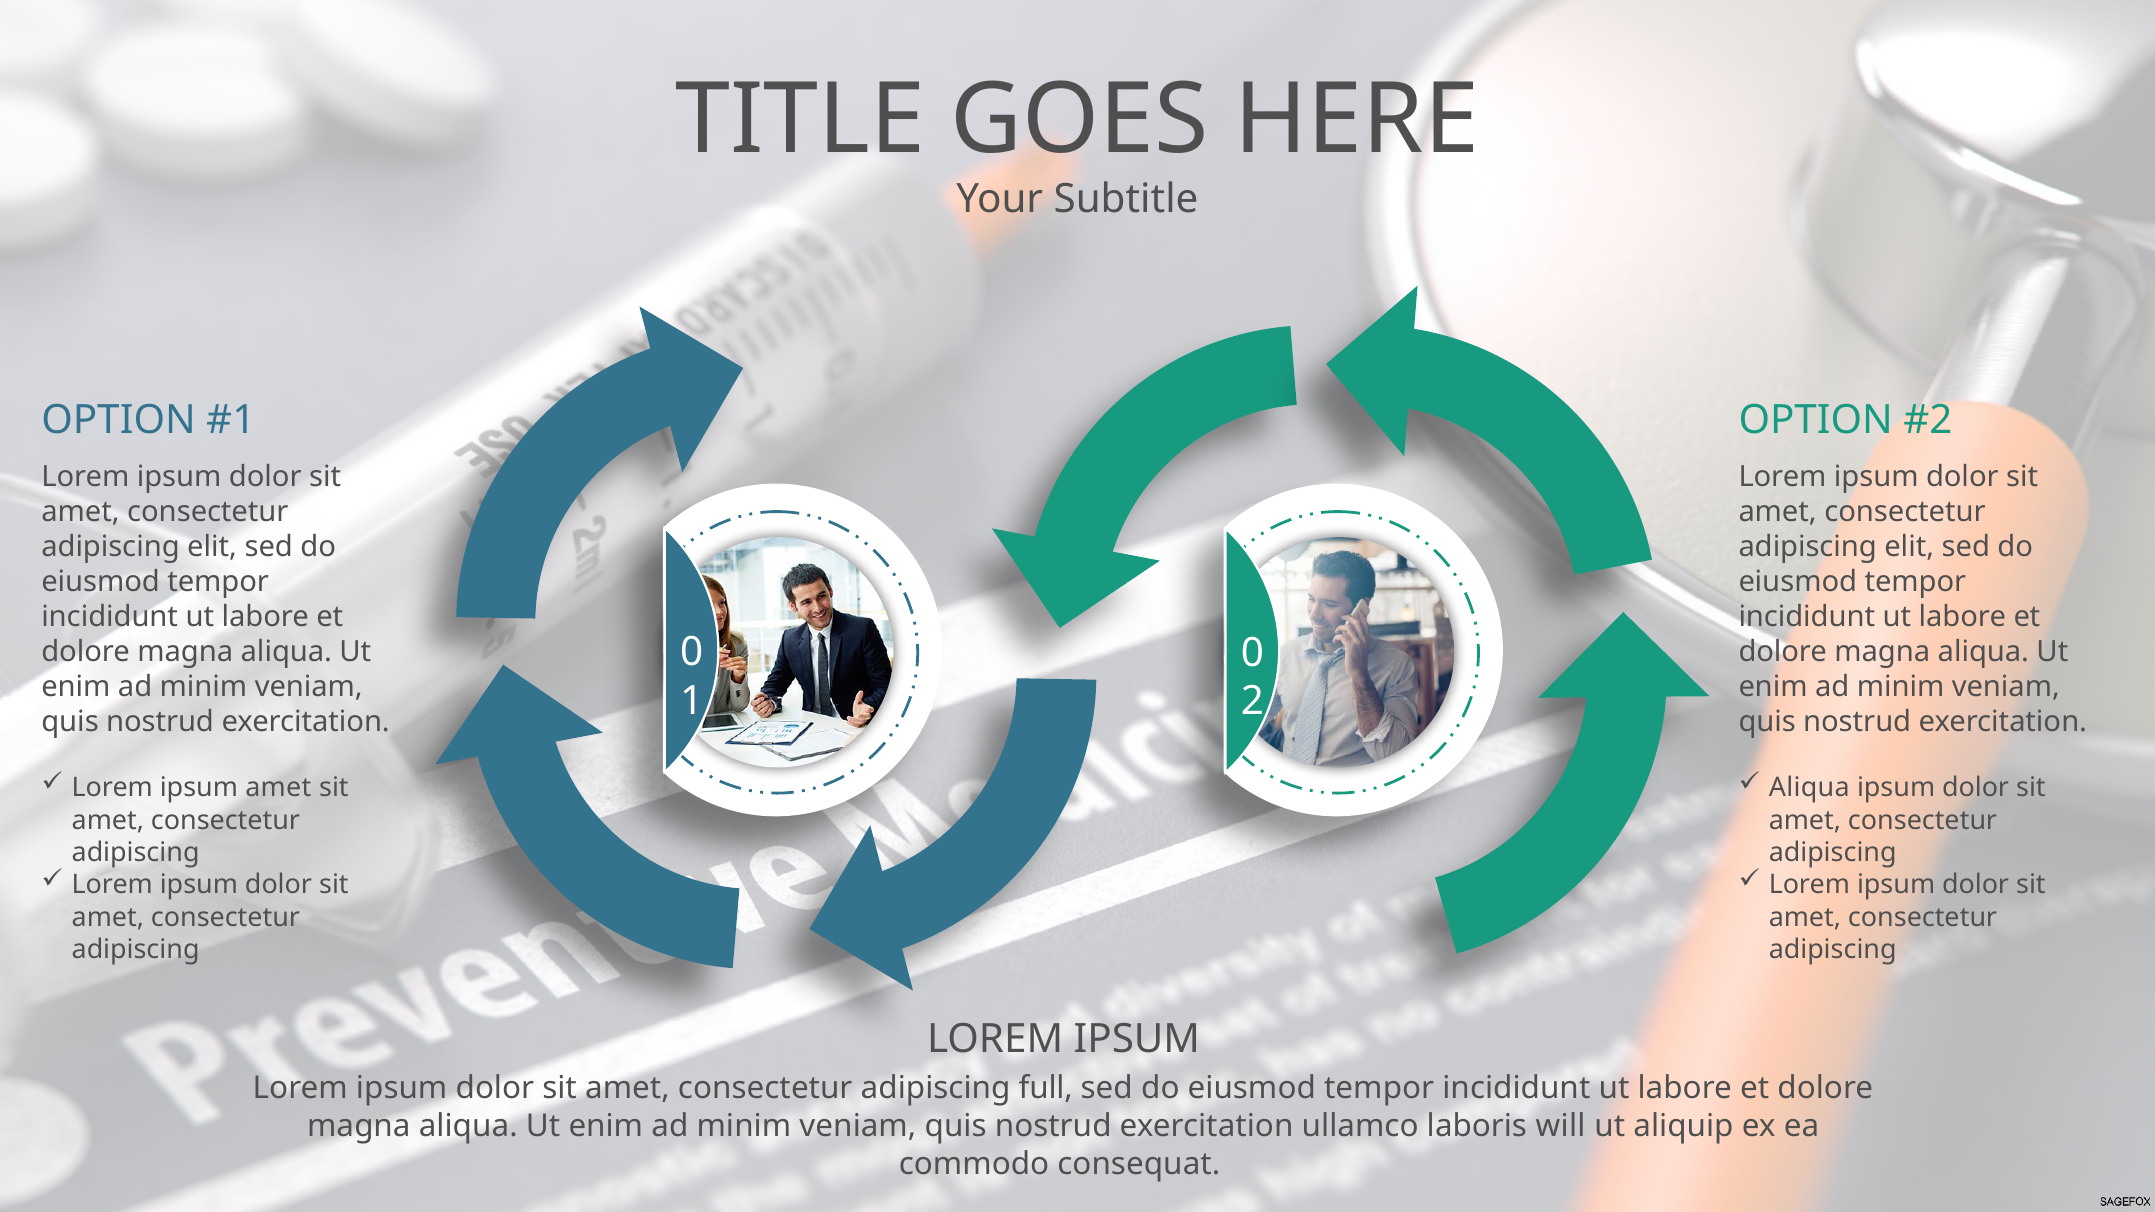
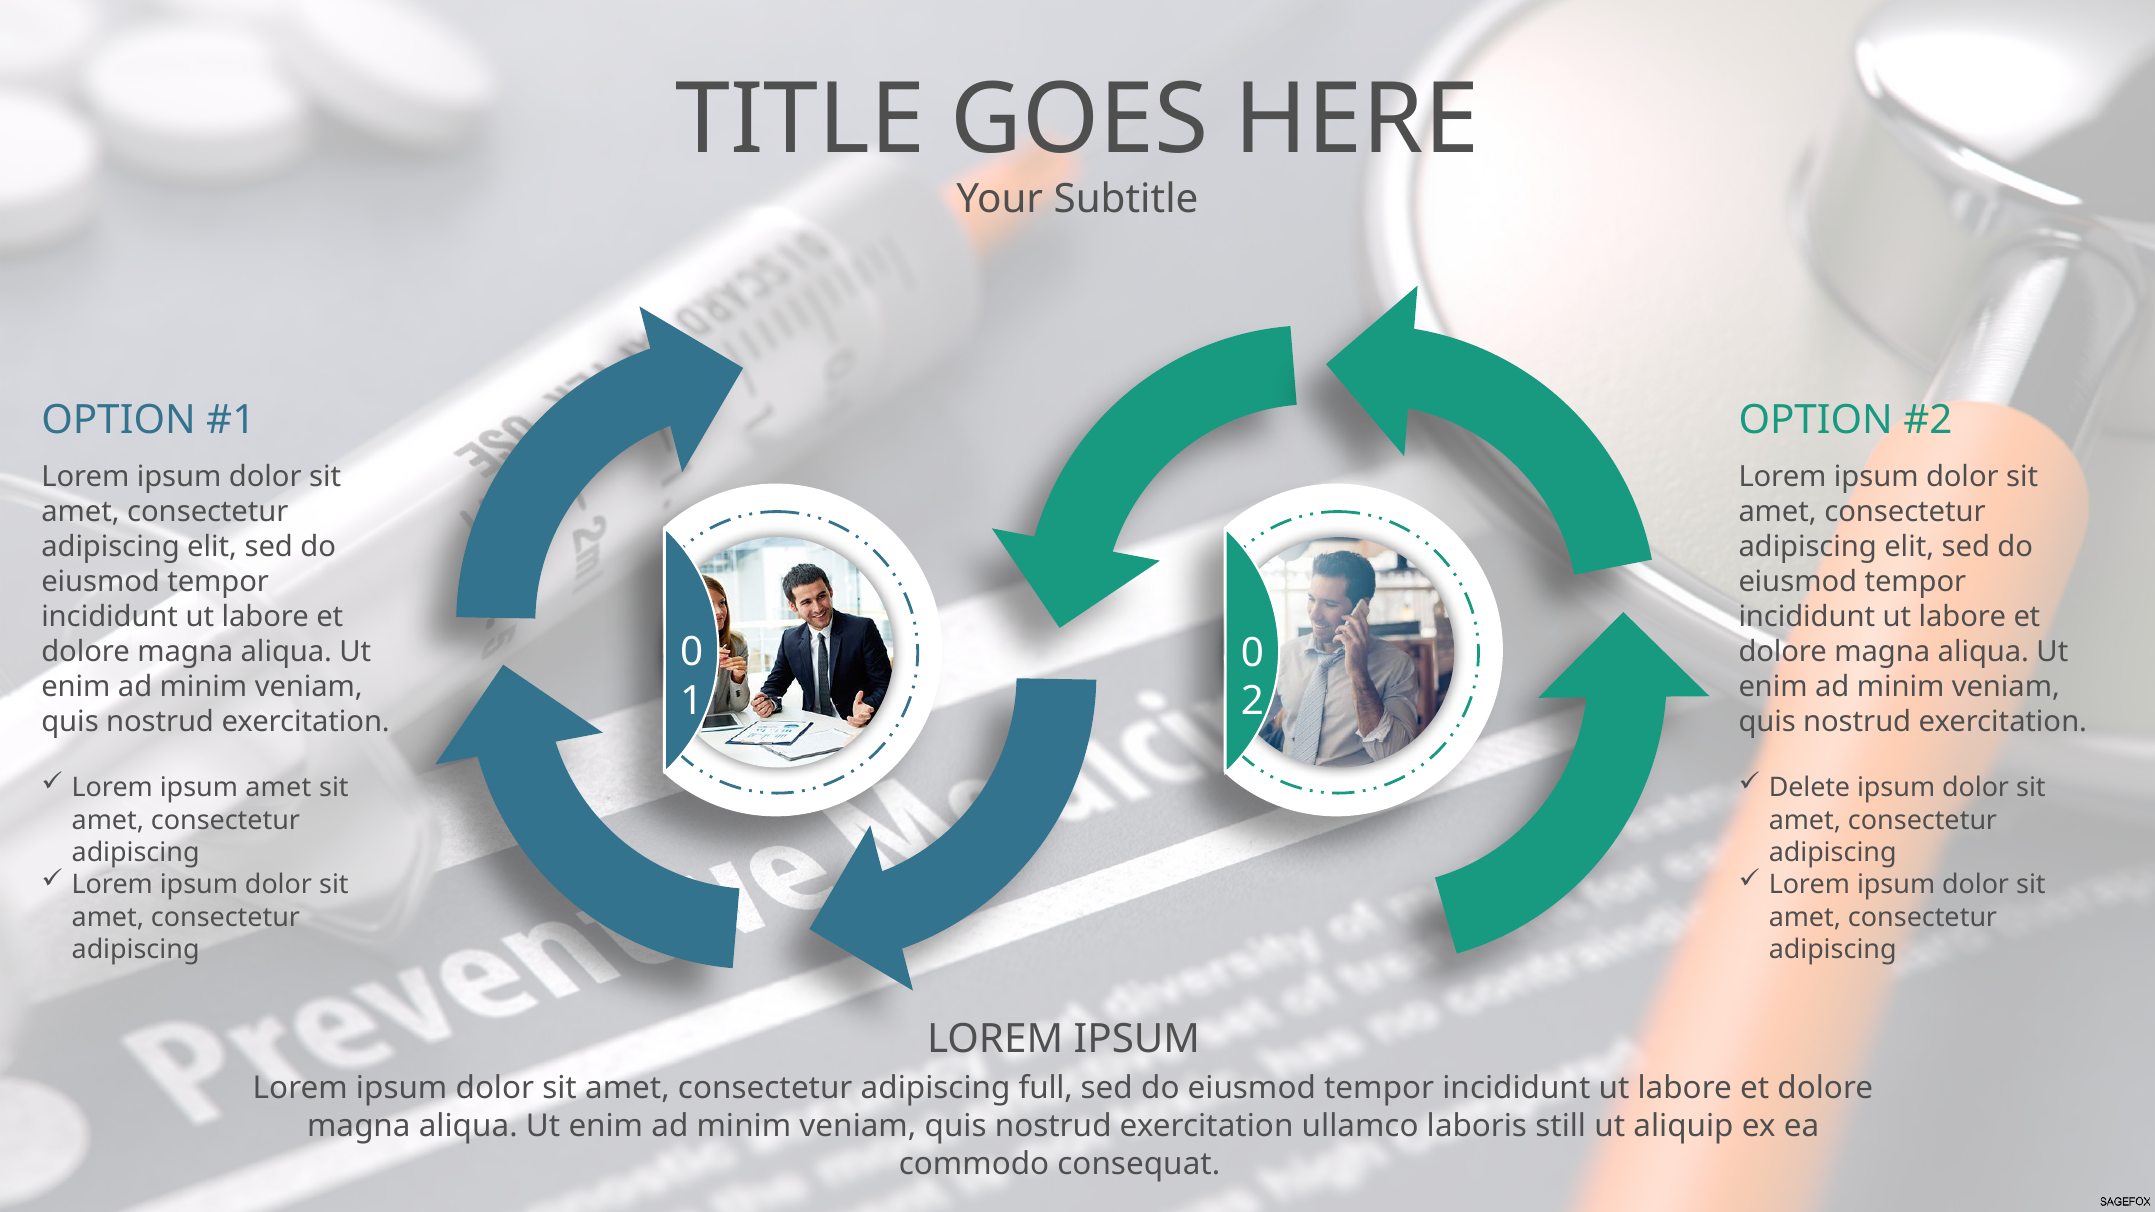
Aliqua: Aliqua -> Delete (1809, 788)
will: will -> still (1561, 1126)
